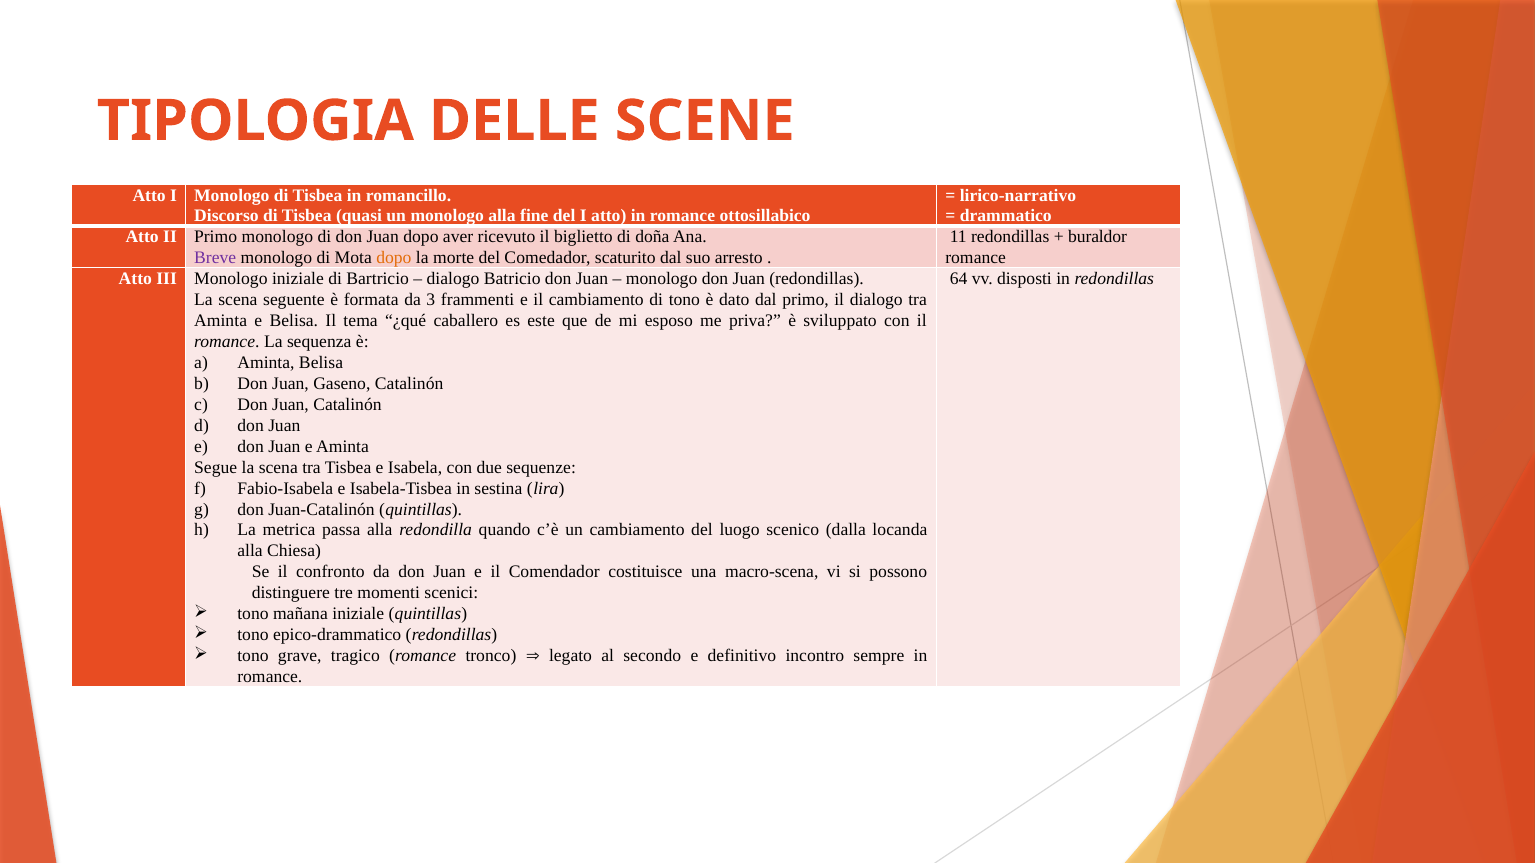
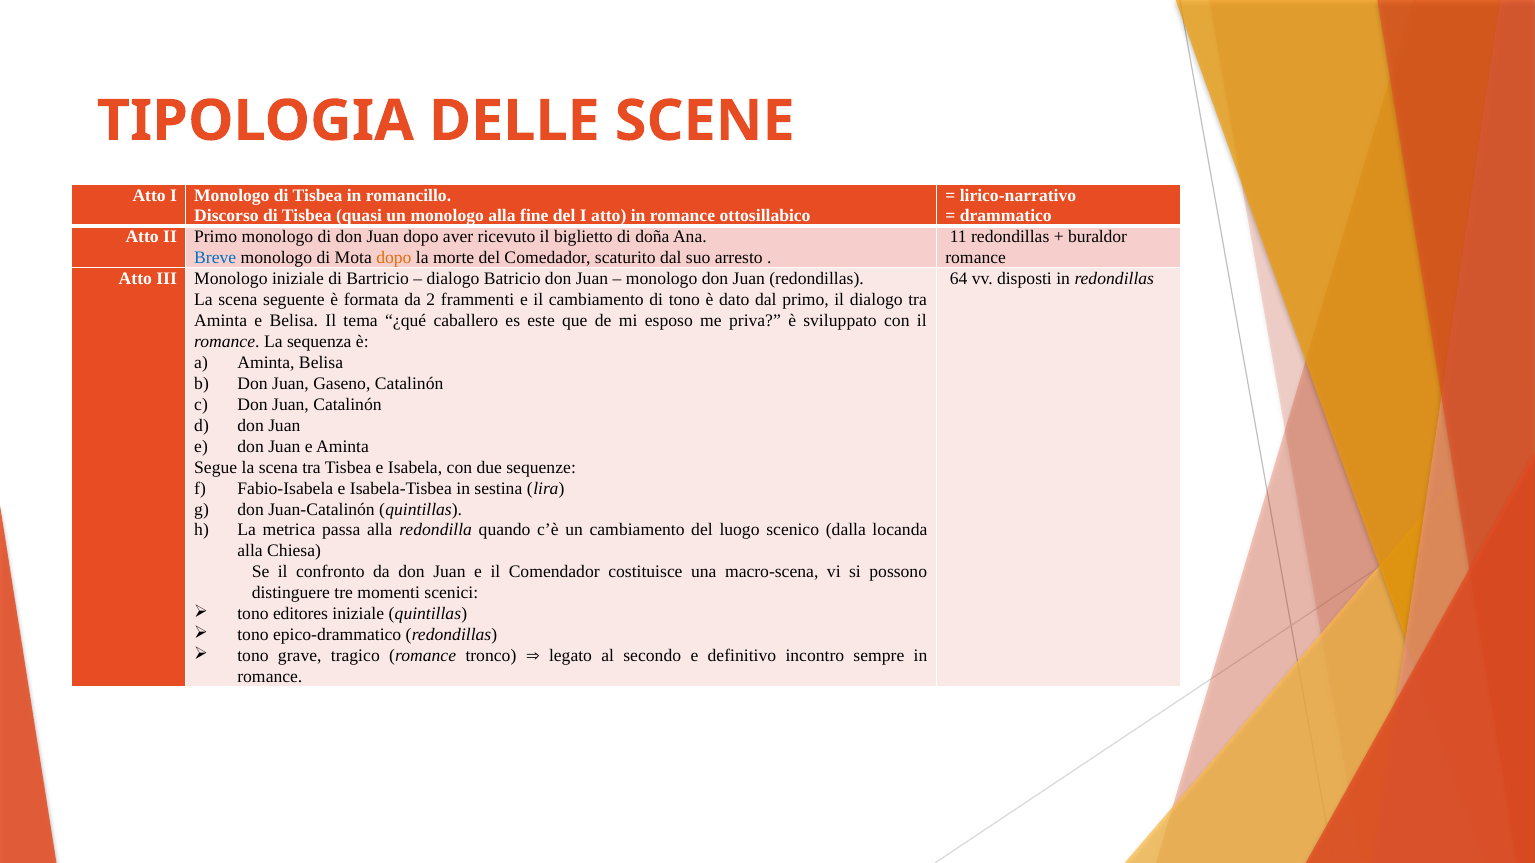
Breve colour: purple -> blue (215, 258)
3: 3 -> 2 (431, 300)
mañana: mañana -> editores (300, 614)
